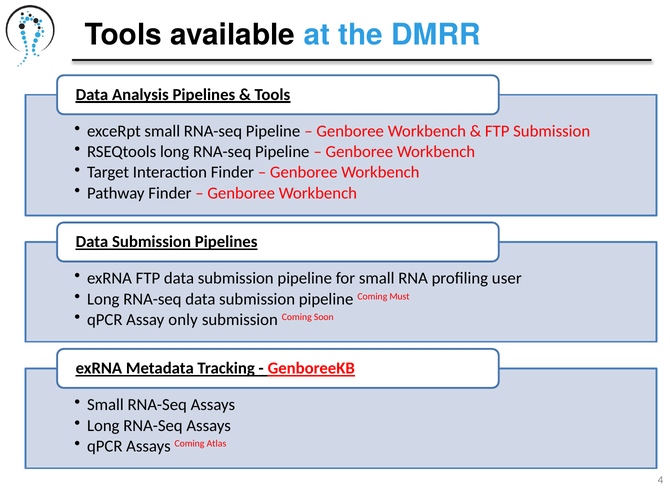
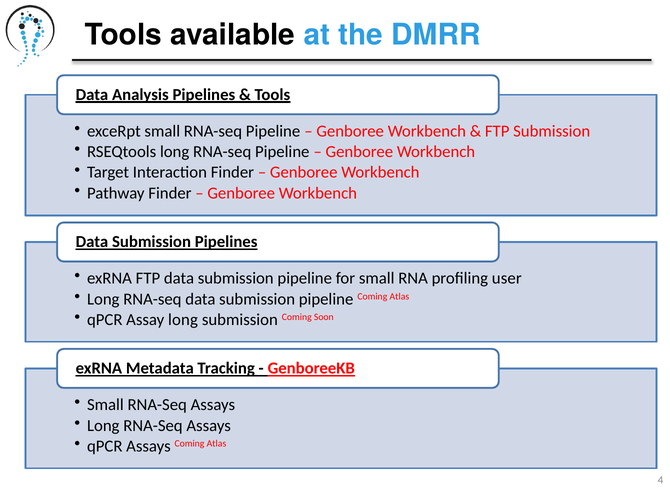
pipeline Coming Must: Must -> Atlas (399, 296)
Assay only: only -> long (183, 319)
